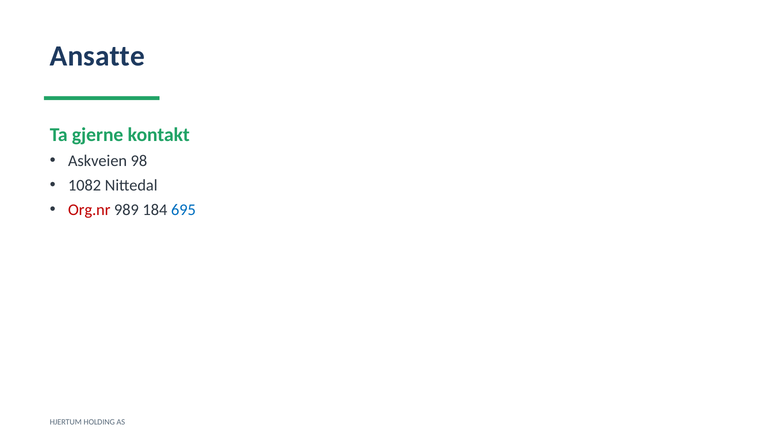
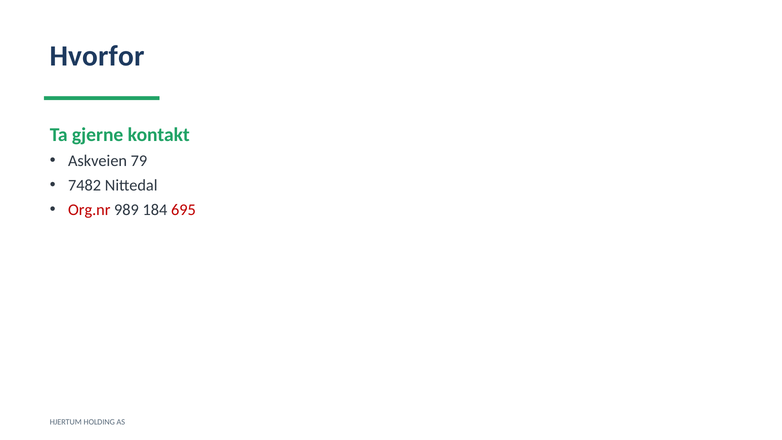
Ansatte: Ansatte -> Hvorfor (97, 56)
98: 98 -> 79 (139, 161)
1082: 1082 -> 7482 (85, 185)
695 colour: blue -> red (183, 210)
